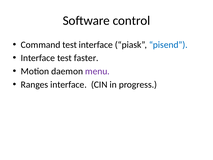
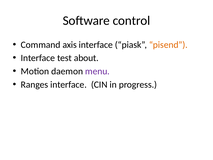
Command test: test -> axis (70, 45)
pisend colour: blue -> orange (168, 45)
faster: faster -> about (86, 58)
